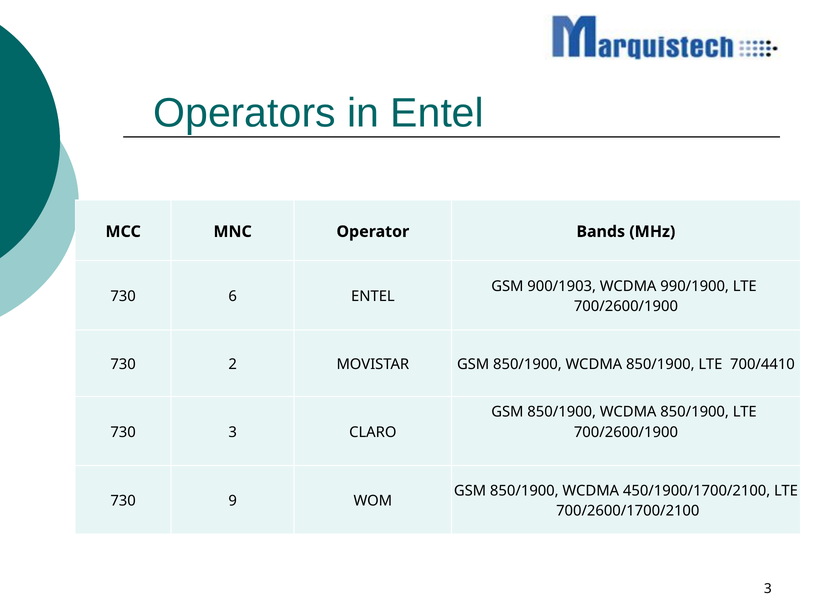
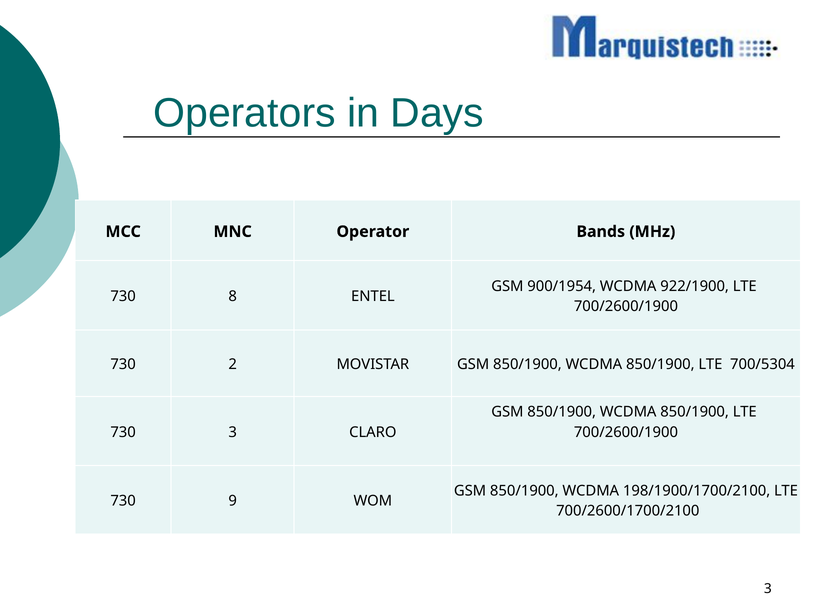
in Entel: Entel -> Days (437, 113)
900/1903: 900/1903 -> 900/1954 (562, 286)
990/1900: 990/1900 -> 922/1900 (695, 286)
6: 6 -> 8 (233, 296)
700/4410: 700/4410 -> 700/5304 (762, 364)
450/1900/1700/2100: 450/1900/1700/2100 -> 198/1900/1700/2100 (697, 491)
